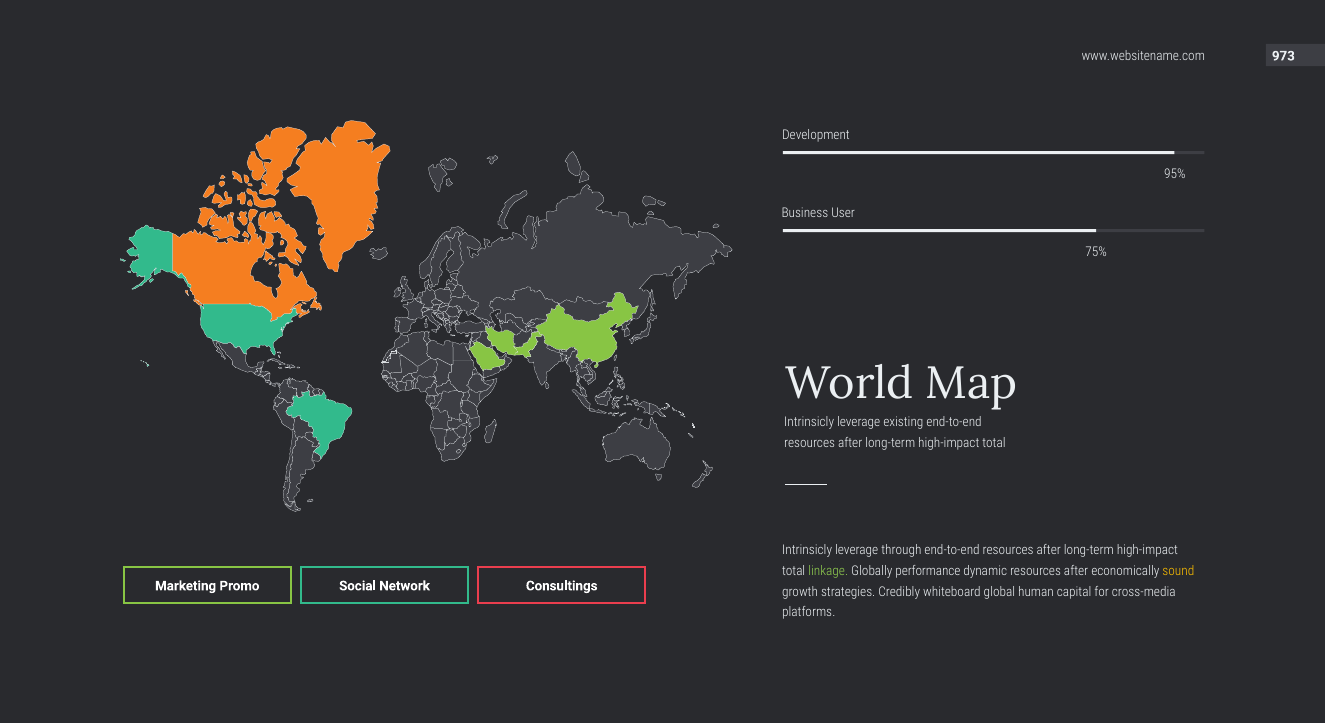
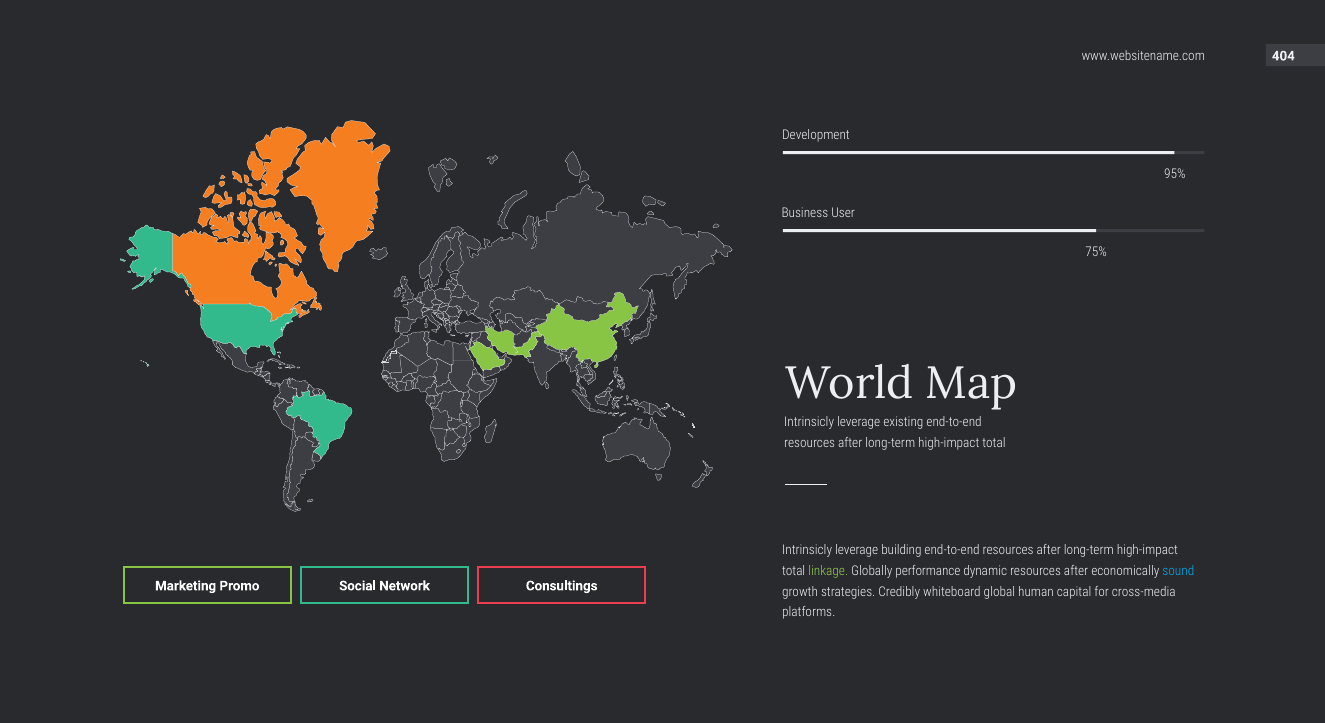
973: 973 -> 404 (1283, 56)
through: through -> building (901, 550)
sound colour: yellow -> light blue (1178, 571)
